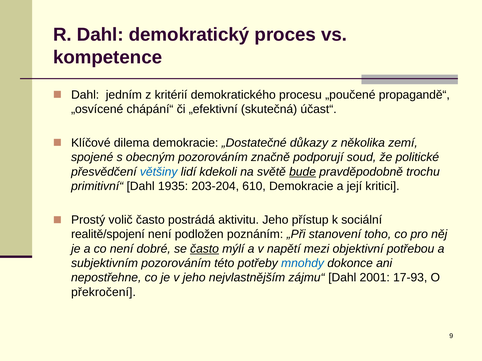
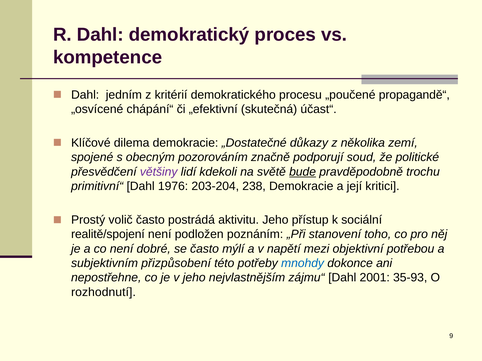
většiny colour: blue -> purple (159, 172)
1935: 1935 -> 1976 (173, 186)
610: 610 -> 238 (254, 186)
často underline: present -> none (205, 249)
subjektivním pozorováním: pozorováním -> přizpůsobení (176, 264)
17-93: 17-93 -> 35-93 (410, 278)
překročení: překročení -> rozhodnutí (103, 292)
